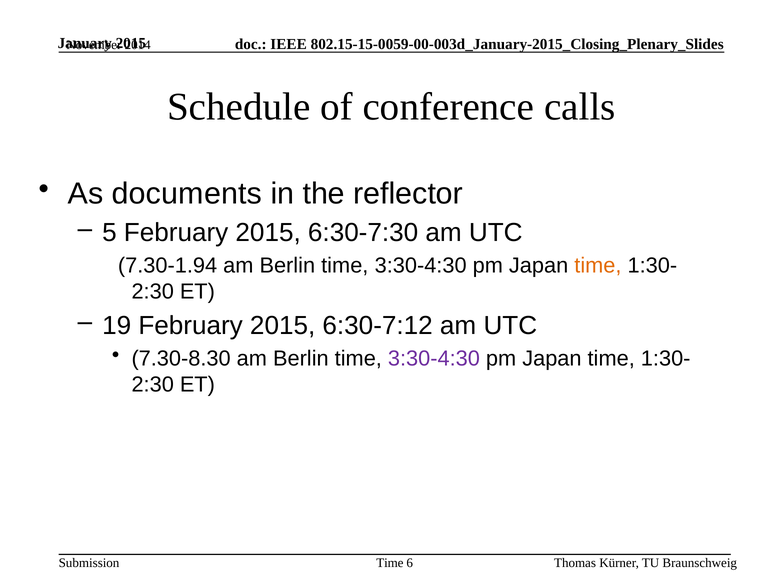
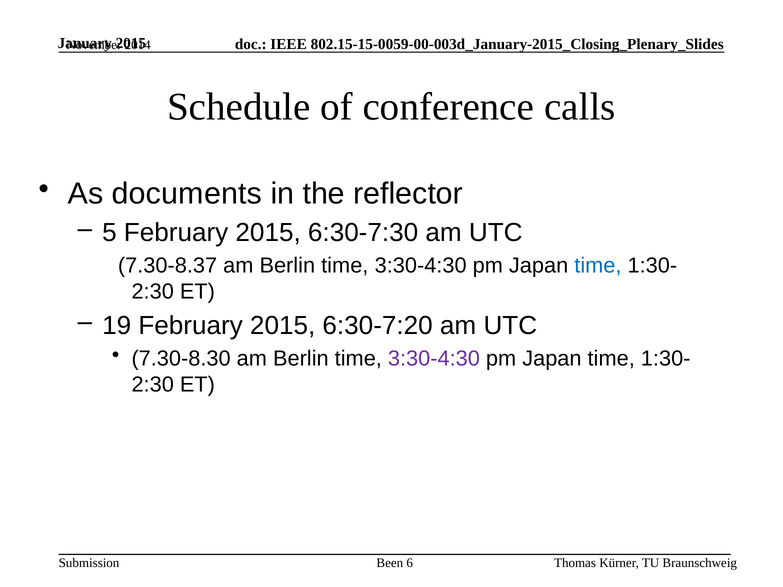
7.30-1.94: 7.30-1.94 -> 7.30-8.37 (168, 266)
time colour: orange -> blue (598, 266)
6:30-7:12: 6:30-7:12 -> 6:30-7:20 (378, 326)
Time: Time -> Been (390, 563)
